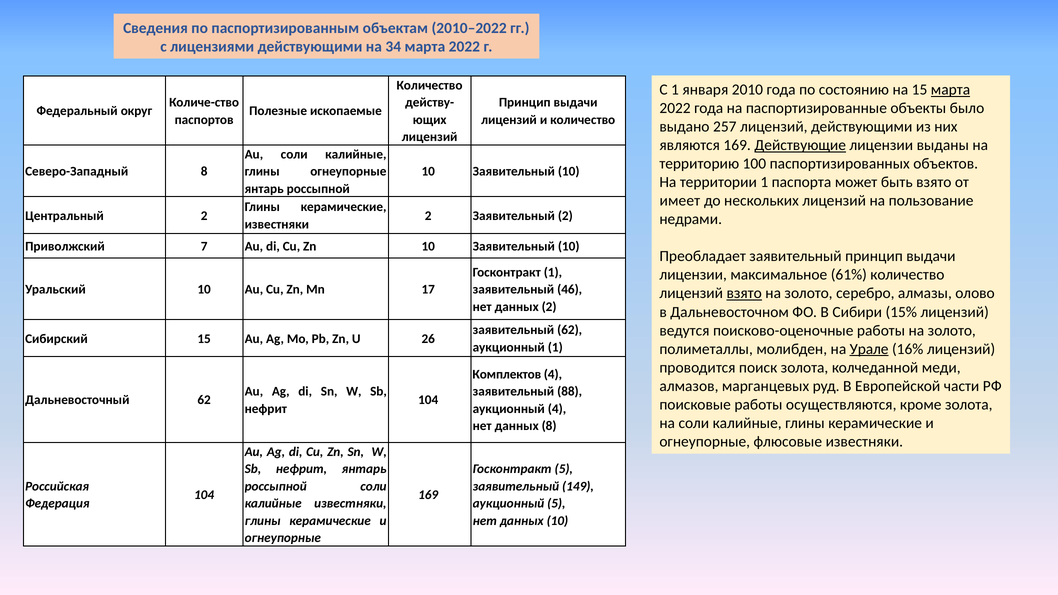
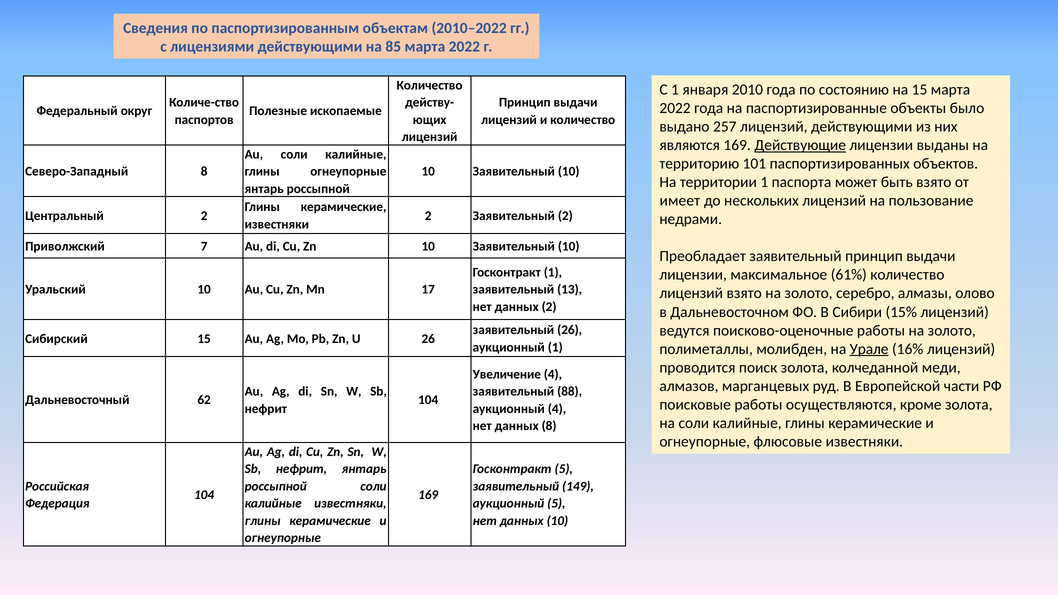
34: 34 -> 85 (393, 46)
марта underline: present -> none (951, 90)
100: 100 -> 101 (754, 164)
46: 46 -> 13 (570, 290)
взято underline: present -> none (744, 293)
заявительный 62: 62 -> 26 (570, 330)
Комплектов: Комплектов -> Увеличение (507, 374)
